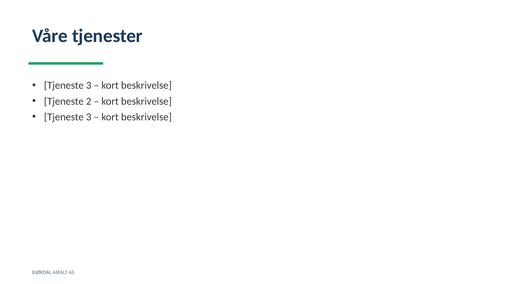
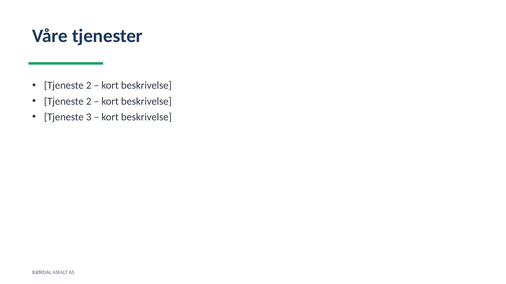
3: 3 -> 2 (89, 86)
